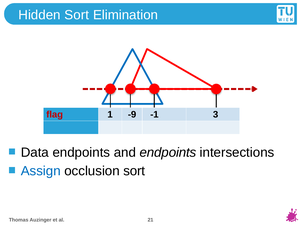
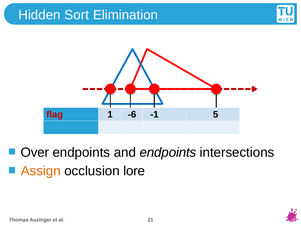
-9: -9 -> -6 (132, 114)
3: 3 -> 5 (216, 114)
Data: Data -> Over (35, 152)
Assign colour: blue -> orange (41, 171)
occlusion sort: sort -> lore (134, 171)
